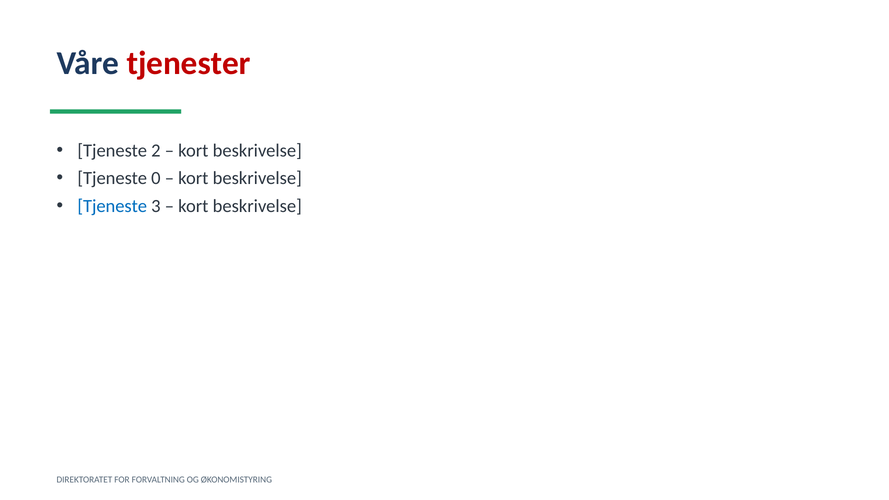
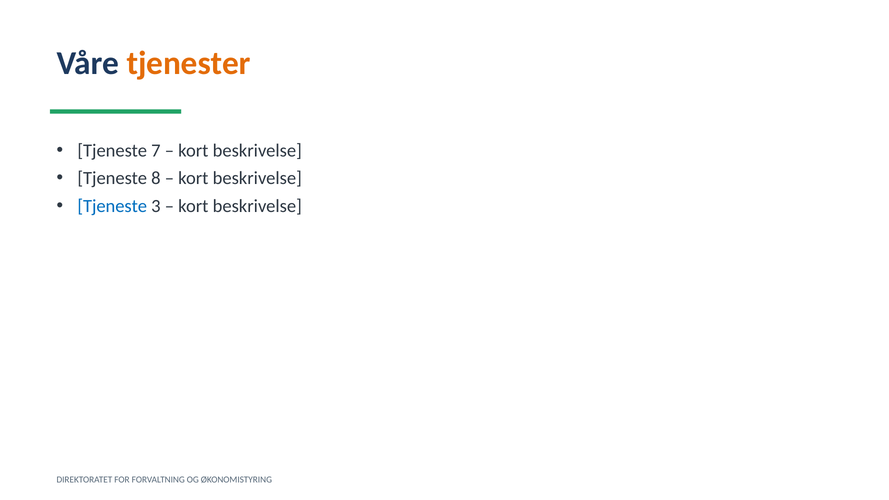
tjenester colour: red -> orange (189, 63)
2: 2 -> 7 (156, 151)
0: 0 -> 8 (156, 178)
